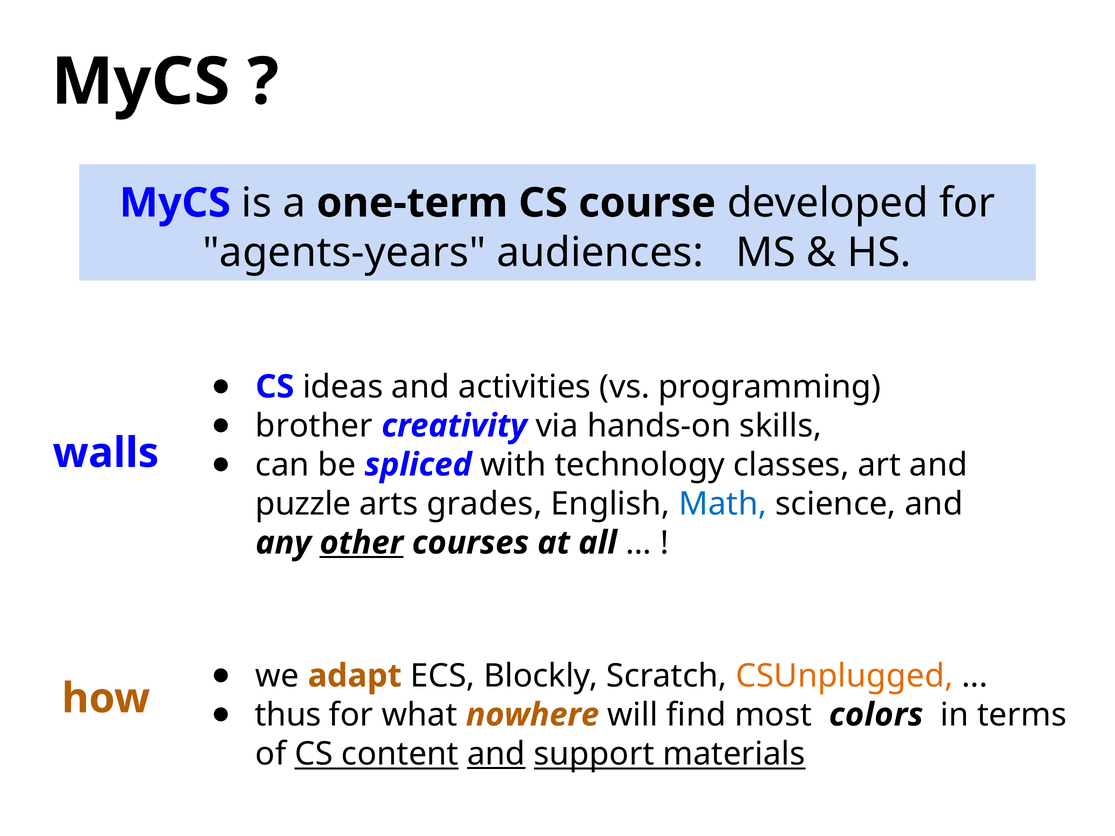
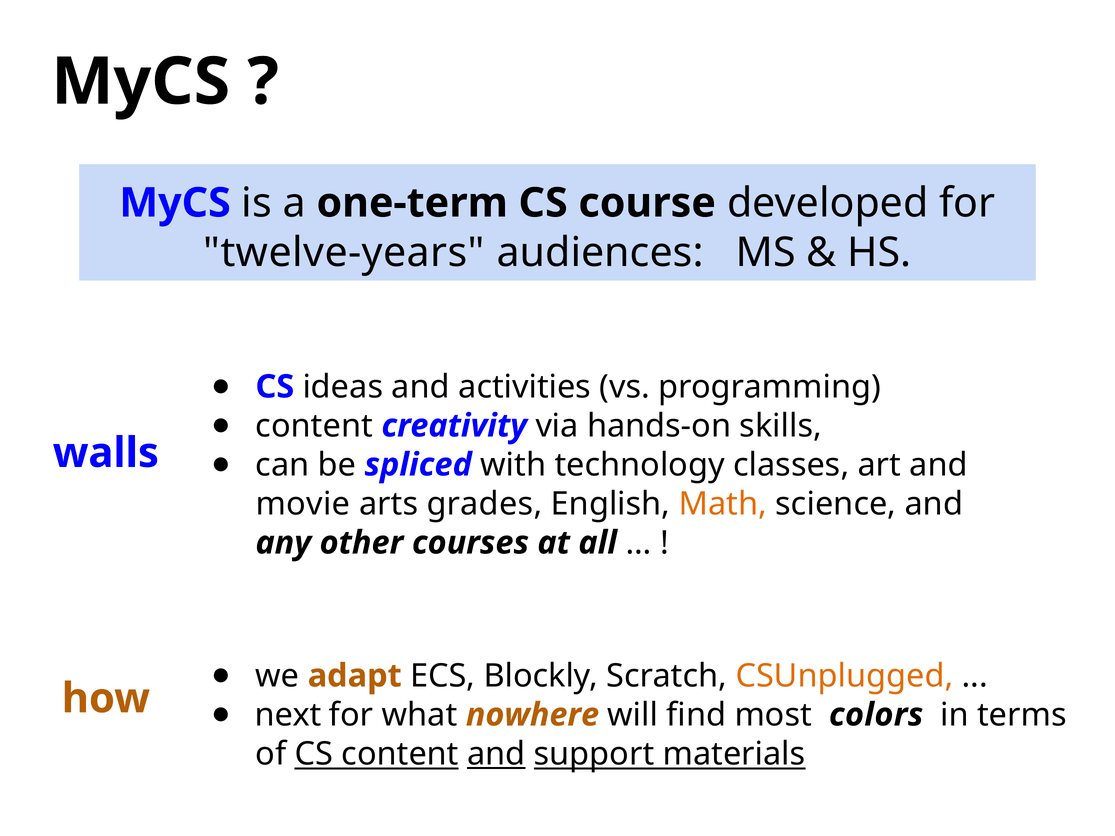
agents-years: agents-years -> twelve-years (344, 253)
brother: brother -> content (314, 426)
puzzle: puzzle -> movie (303, 504)
Math colour: blue -> orange (723, 504)
other underline: present -> none (361, 543)
thus: thus -> next (288, 715)
